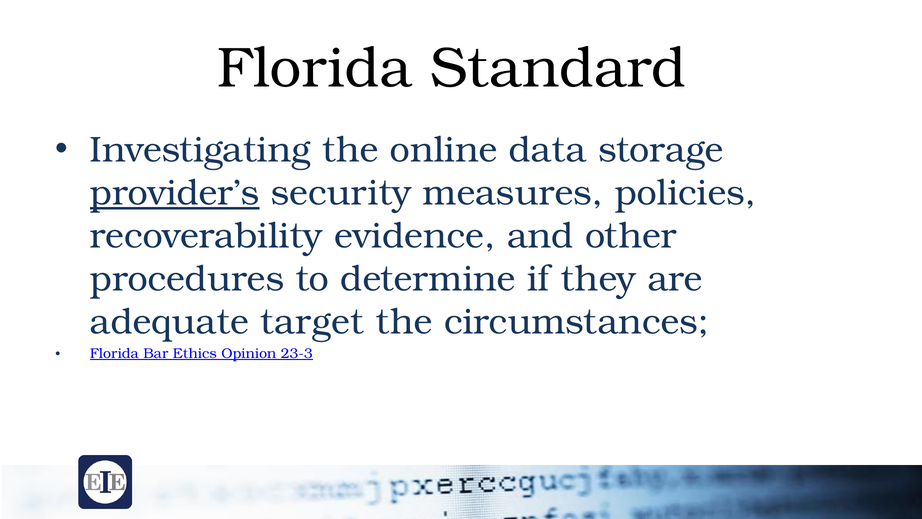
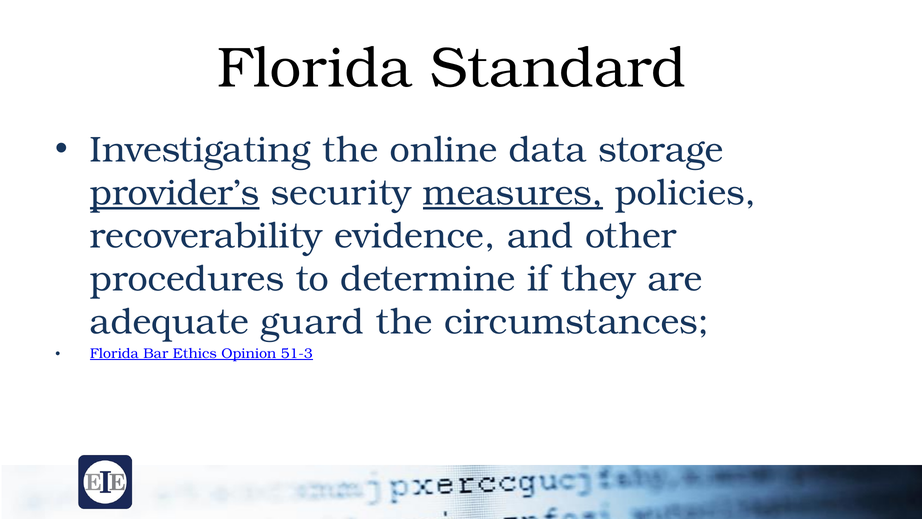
measures underline: none -> present (513, 193)
target: target -> guard (312, 322)
23-3: 23-3 -> 51-3 (297, 353)
